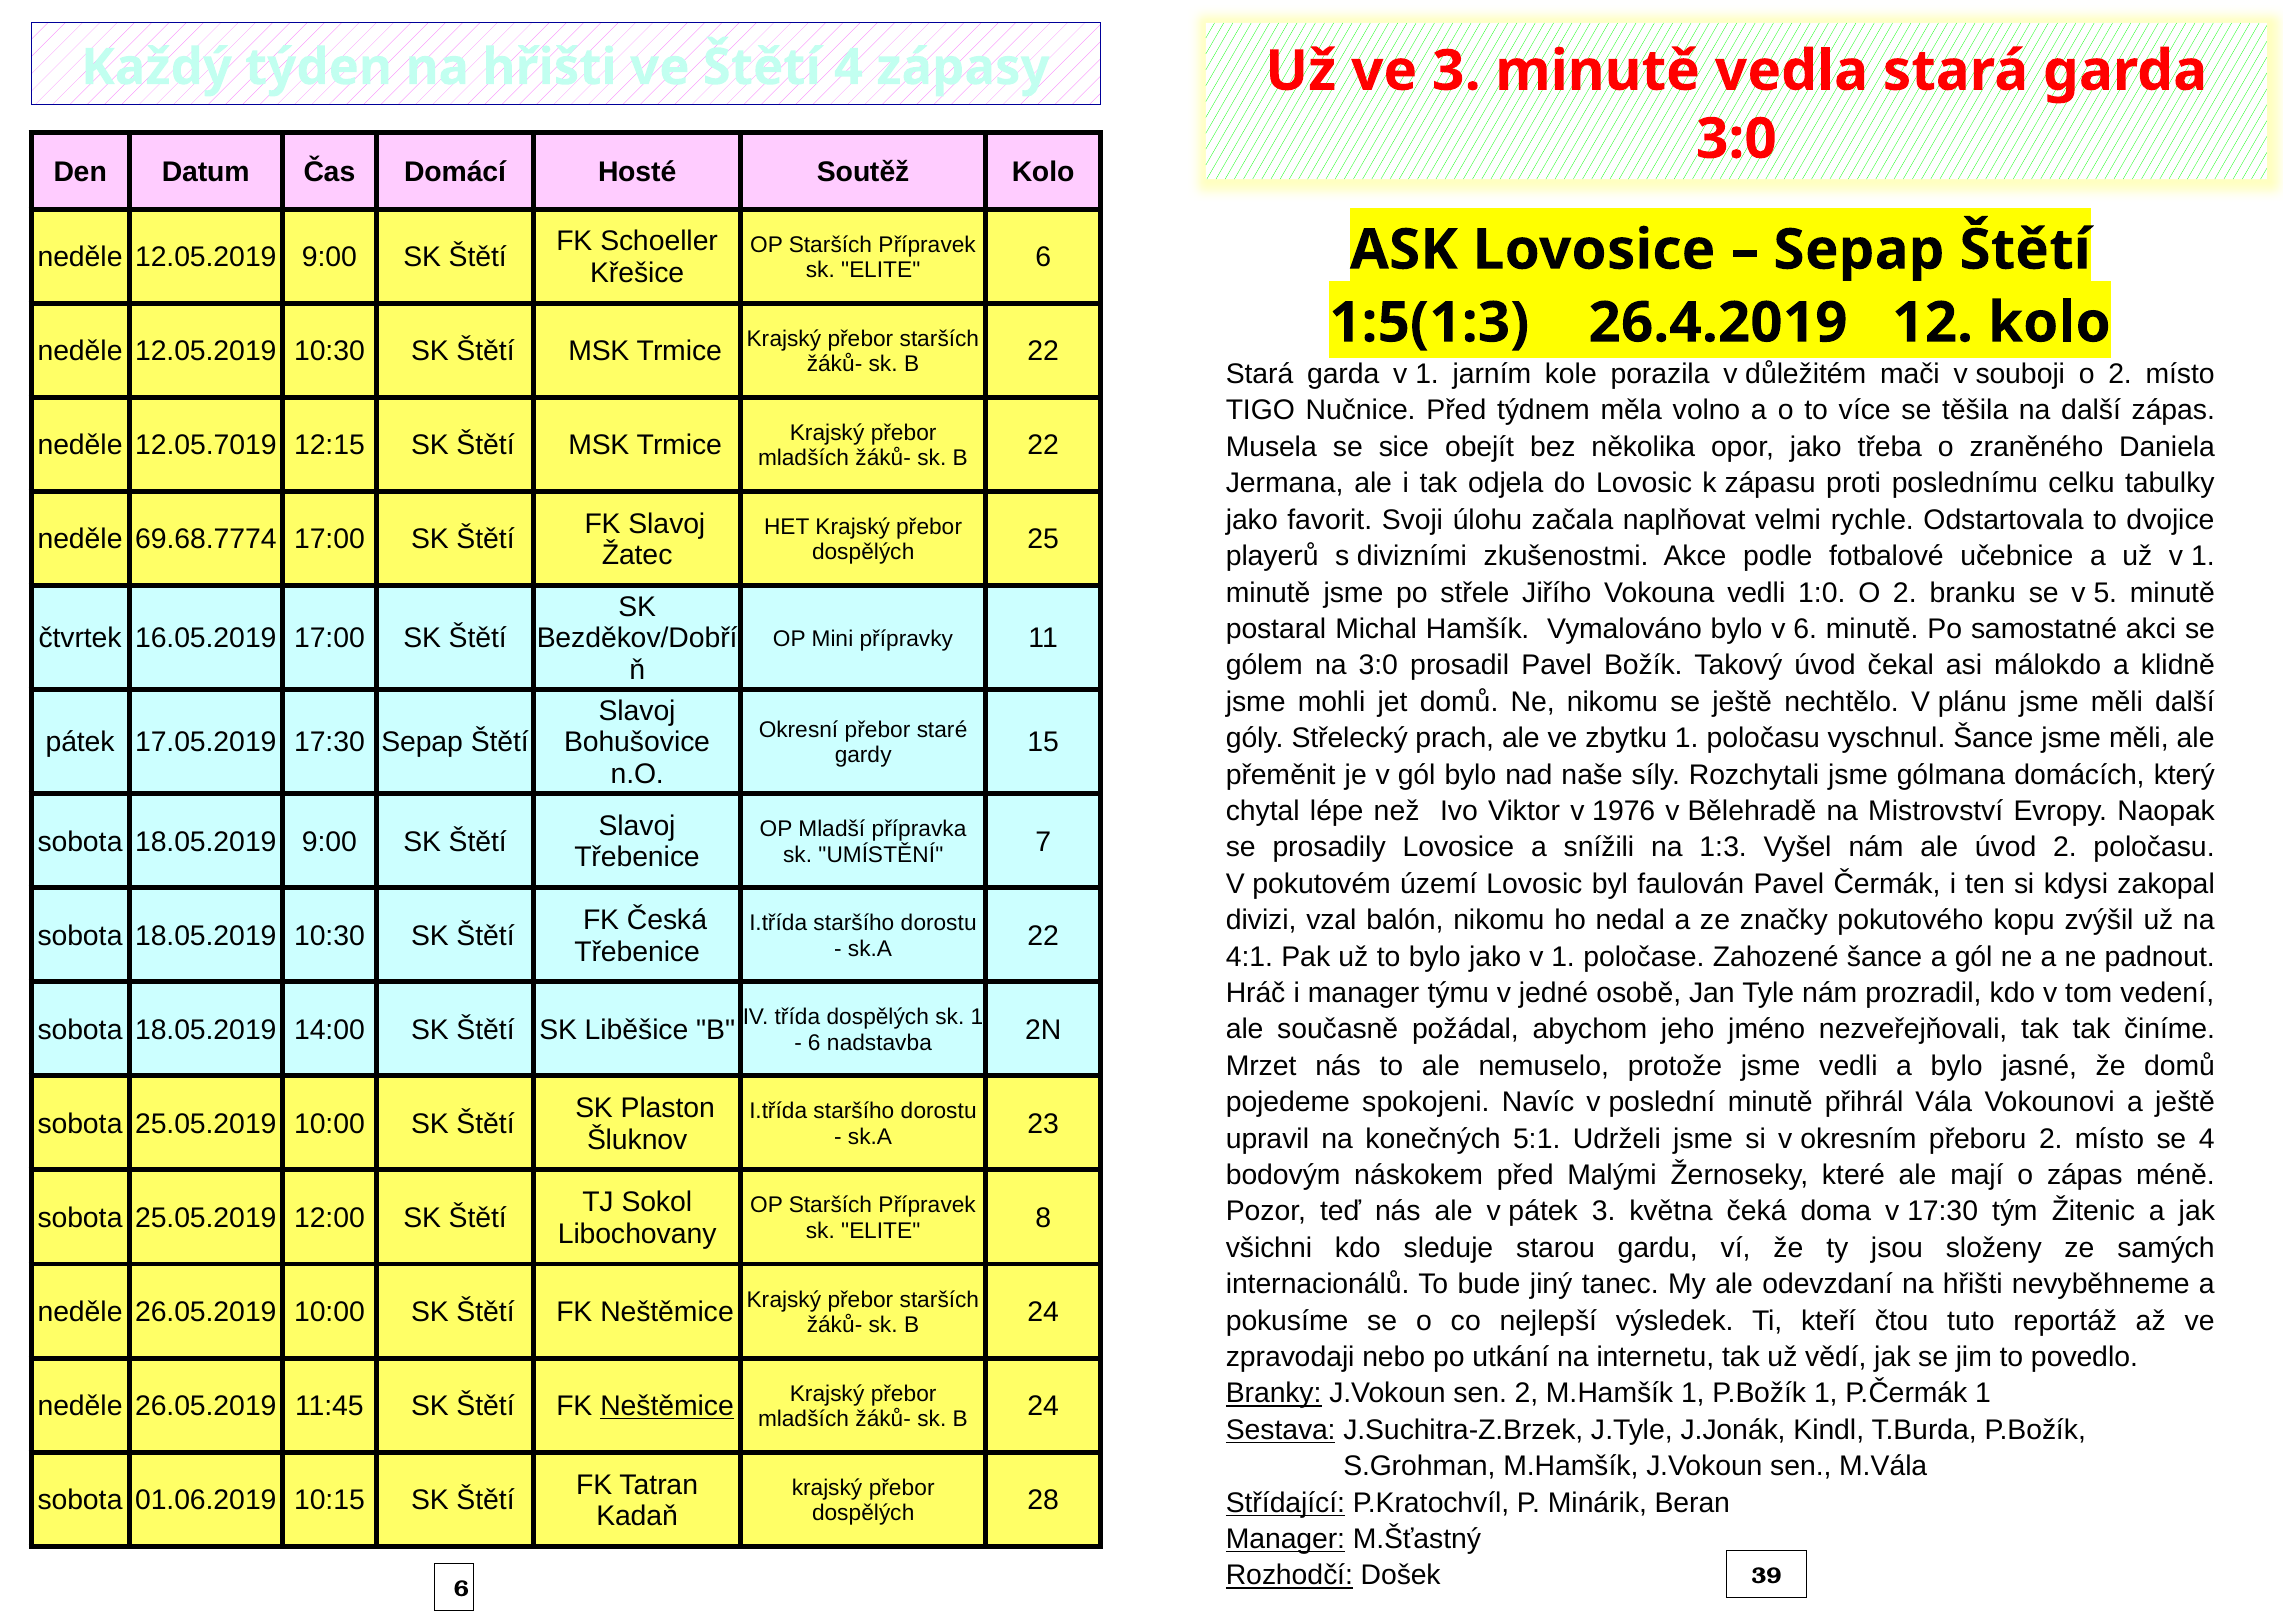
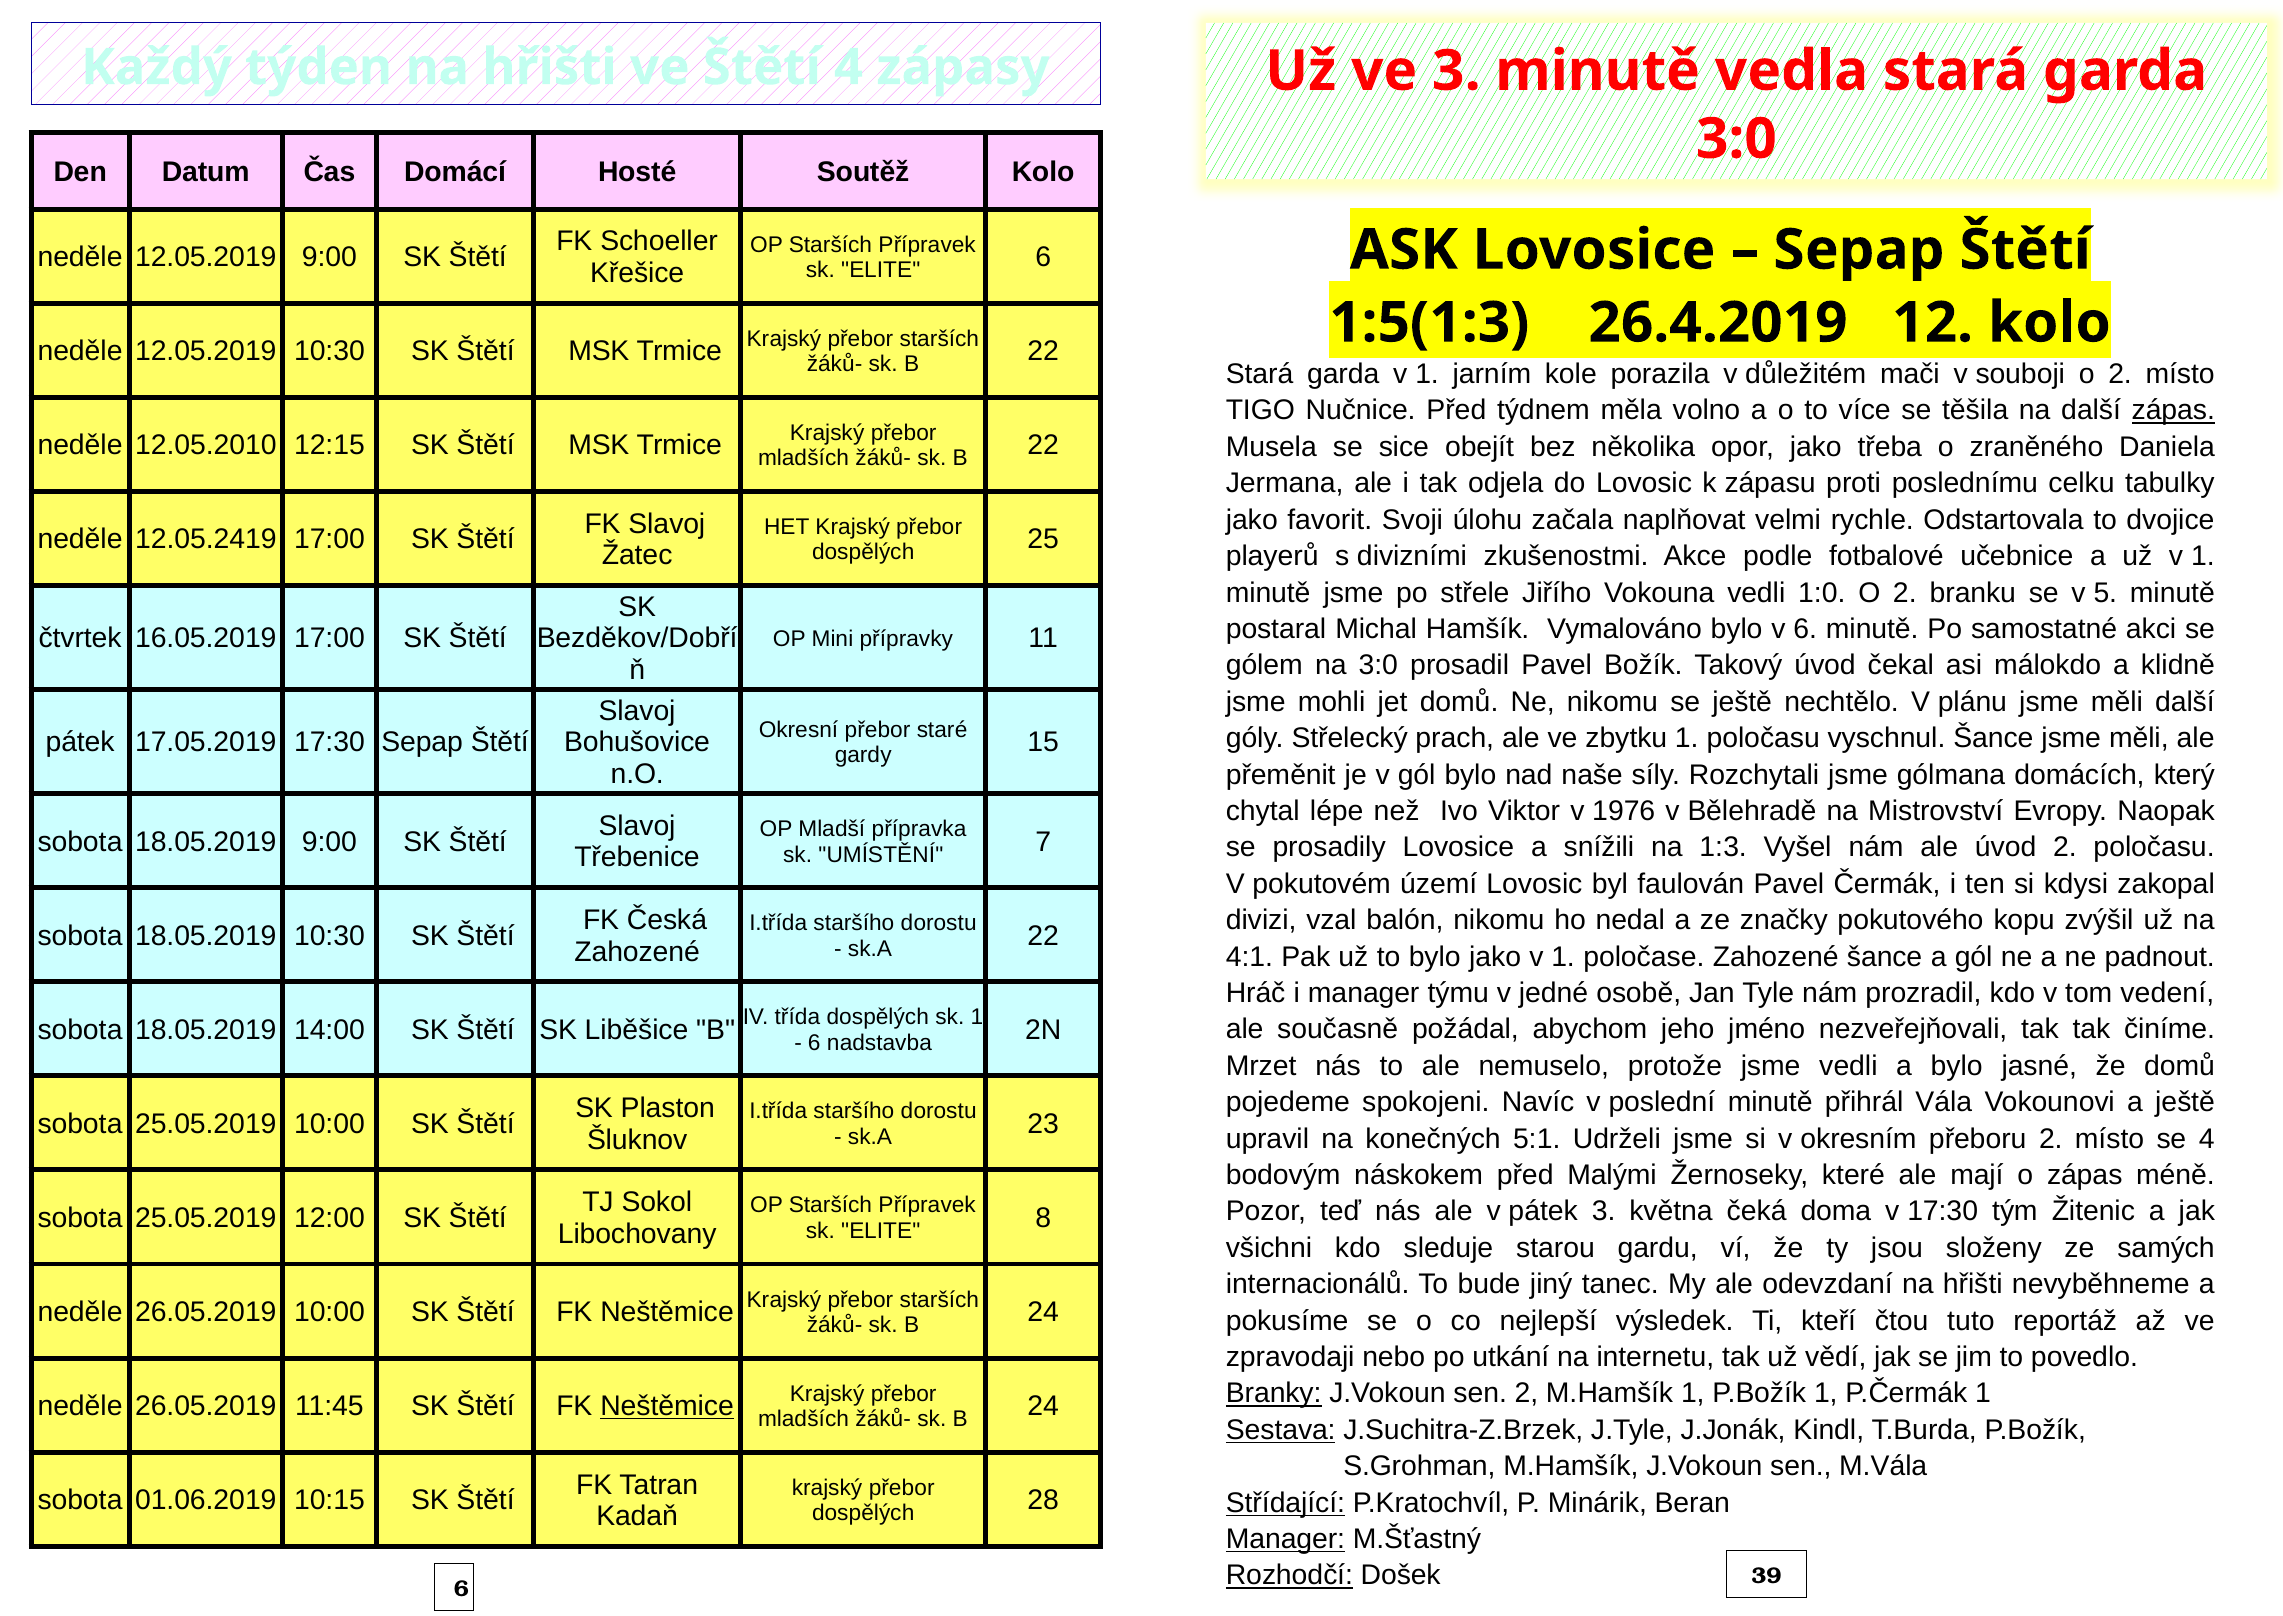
zápas underline: none -> present (2173, 411)
12.05.7019: 12.05.7019 -> 12.05.2010 (206, 446)
69.68.7774: 69.68.7774 -> 12.05.2419 (206, 540)
Třebenice: Třebenice -> Zahozené (637, 952)
